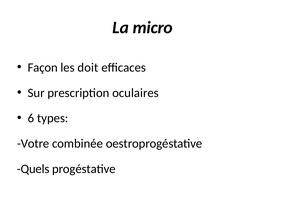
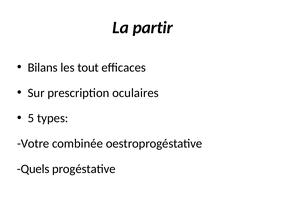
micro: micro -> partir (153, 28)
Façon: Façon -> Bilans (43, 67)
doit: doit -> tout (88, 67)
6: 6 -> 5 (31, 118)
